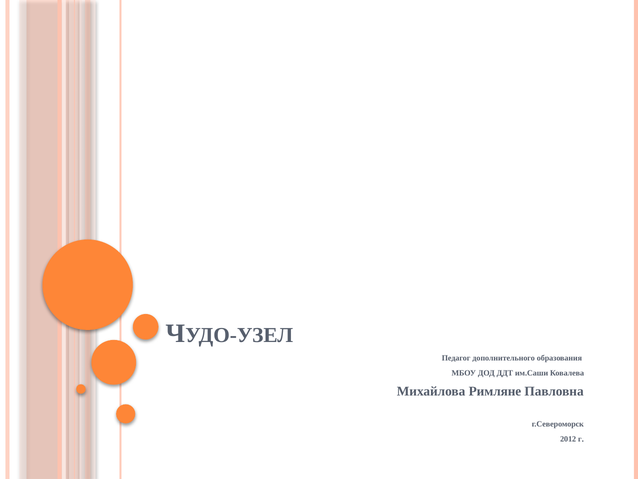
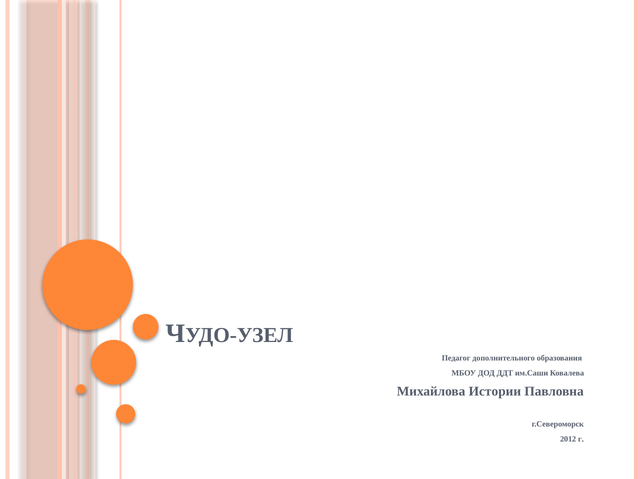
Римляне: Римляне -> Истории (495, 391)
